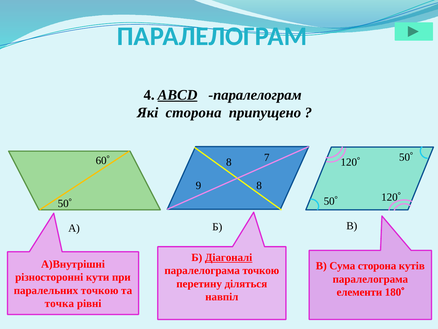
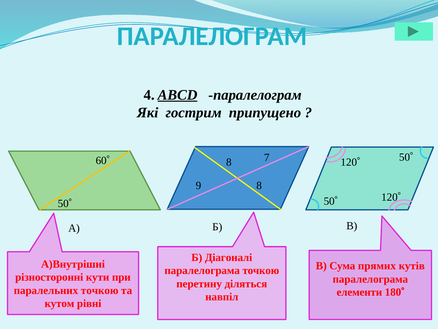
Які сторона: сторона -> гострим (194, 112)
Діагоналі underline: present -> none (229, 257)
Сума сторона: сторона -> прямих (377, 266)
точка: точка -> кутом (59, 303)
